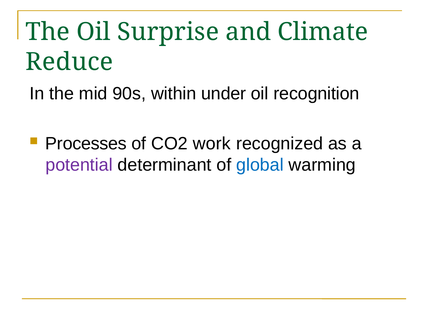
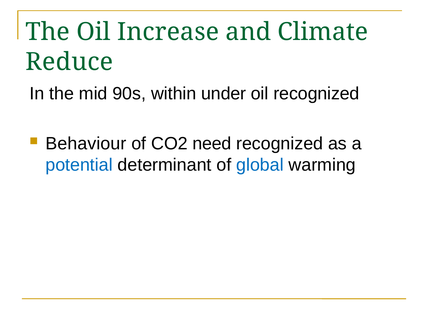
Surprise: Surprise -> Increase (168, 32)
oil recognition: recognition -> recognized (317, 93)
Processes: Processes -> Behaviour (86, 143)
work: work -> need (212, 143)
potential colour: purple -> blue (79, 165)
